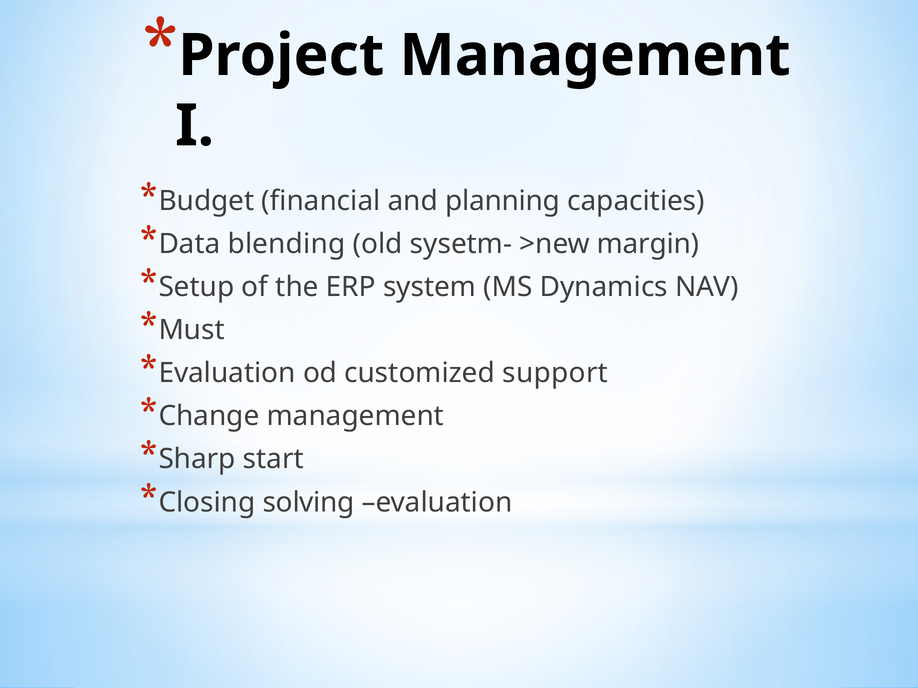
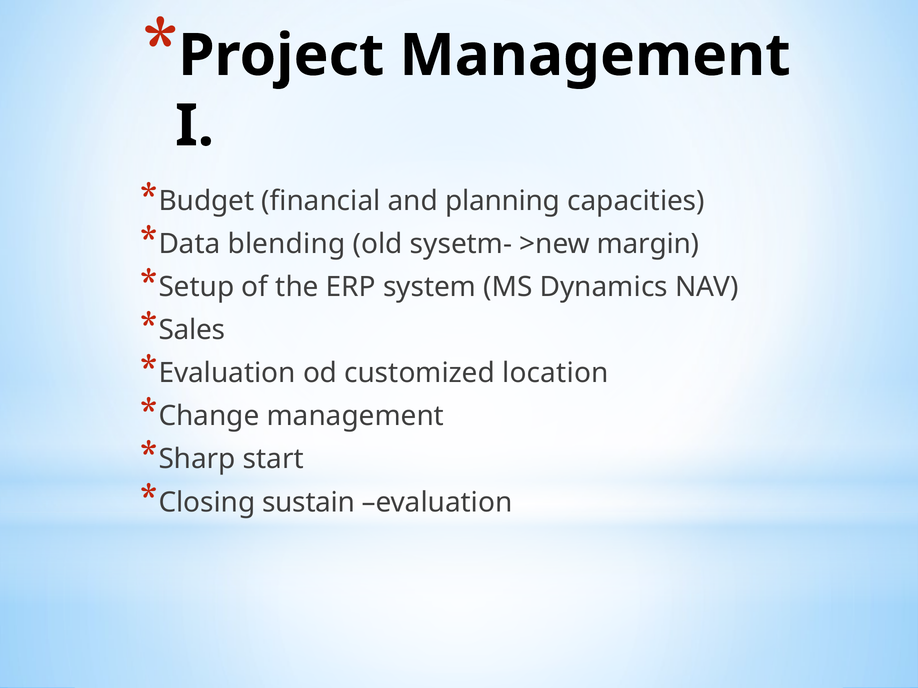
Must: Must -> Sales (192, 330)
support: support -> location (555, 373)
solving: solving -> sustain (309, 503)
